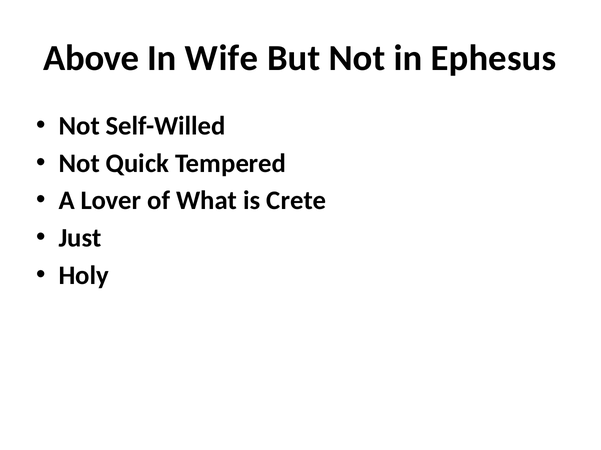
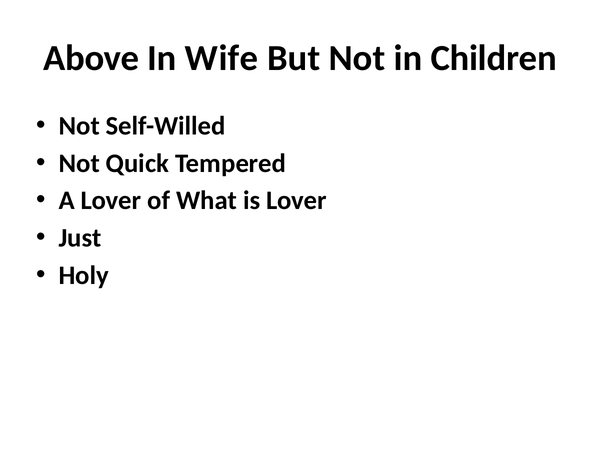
Ephesus: Ephesus -> Children (494, 58)
is Crete: Crete -> Lover (296, 201)
